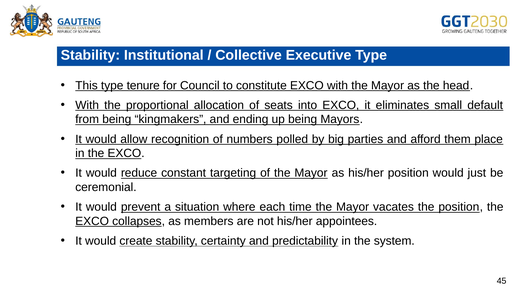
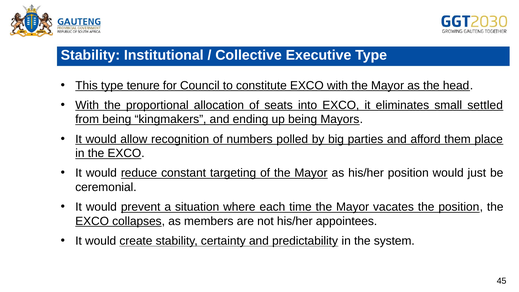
default: default -> settled (485, 105)
